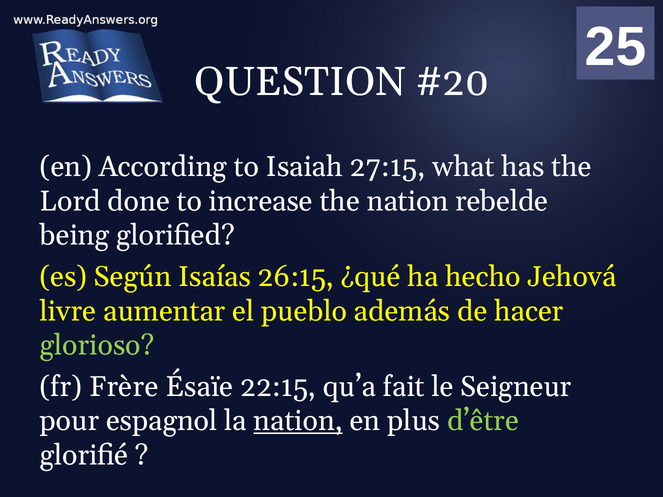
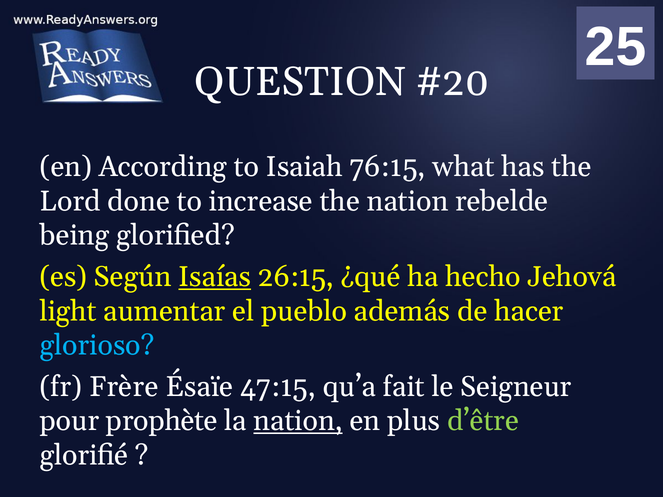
27:15: 27:15 -> 76:15 (388, 167)
Isaías underline: none -> present (215, 277)
livre: livre -> light (68, 311)
glorioso colour: light green -> light blue (97, 346)
22:15: 22:15 -> 47:15 (278, 387)
espagnol: espagnol -> prophète (162, 421)
